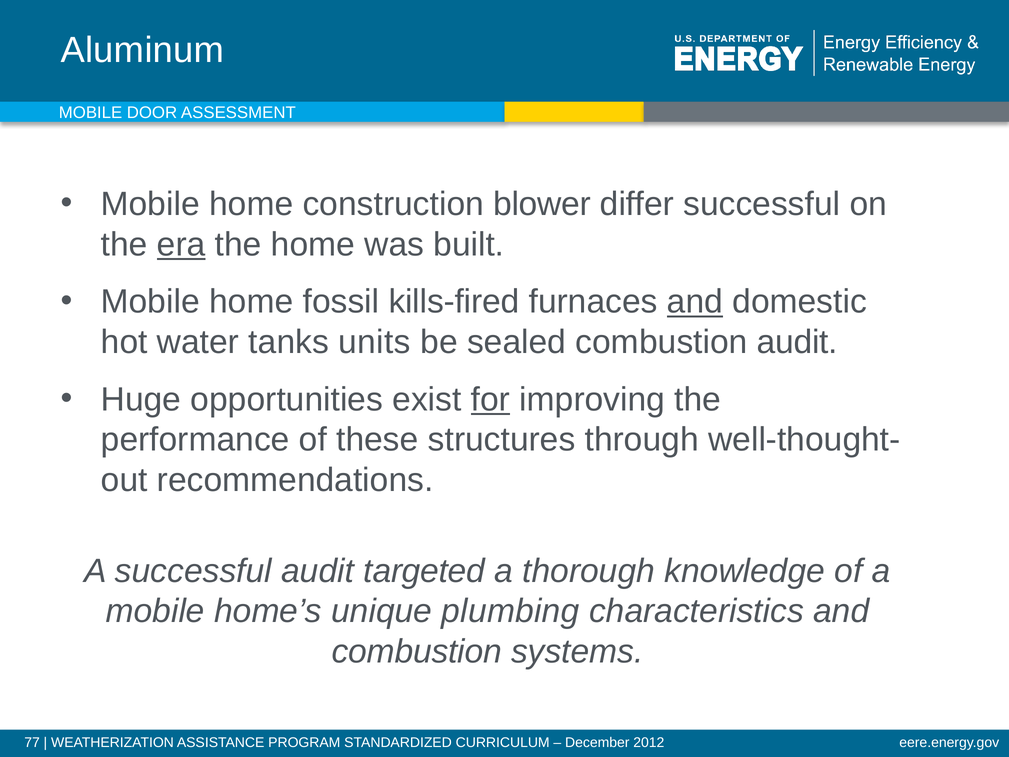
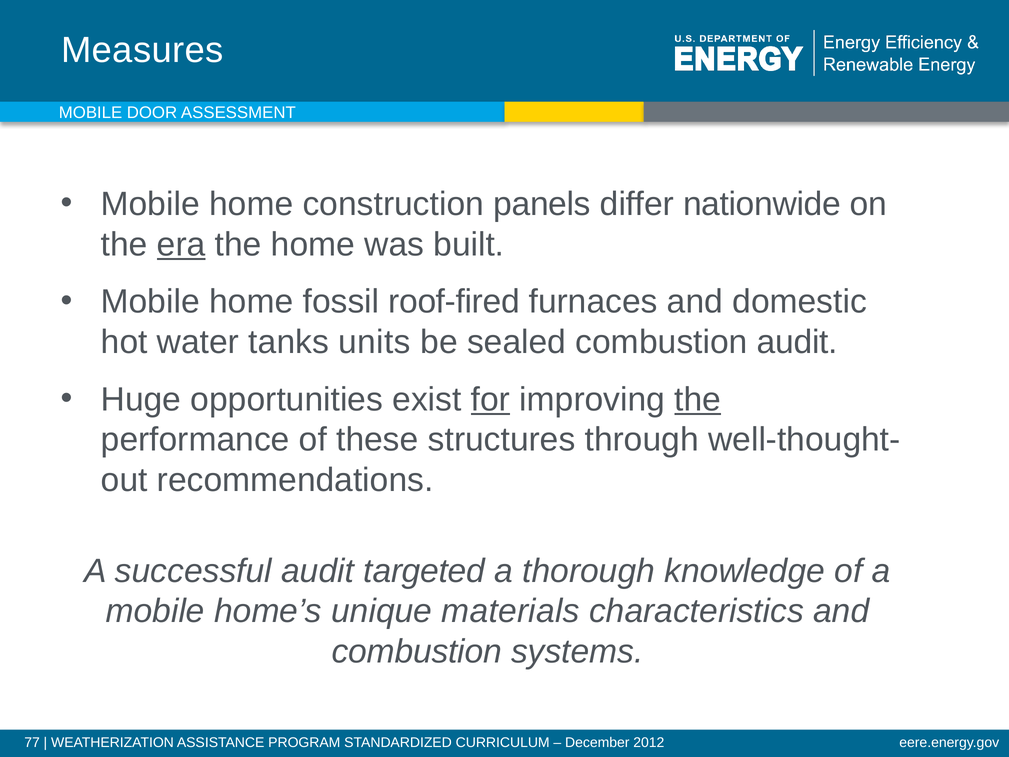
Aluminum: Aluminum -> Measures (142, 50)
blower: blower -> panels (542, 204)
differ successful: successful -> nationwide (762, 204)
kills-fired: kills-fired -> roof-fired (454, 302)
and underline: present -> none (695, 302)
the underline: none -> present (698, 399)
plumbing: plumbing -> materials (511, 611)
